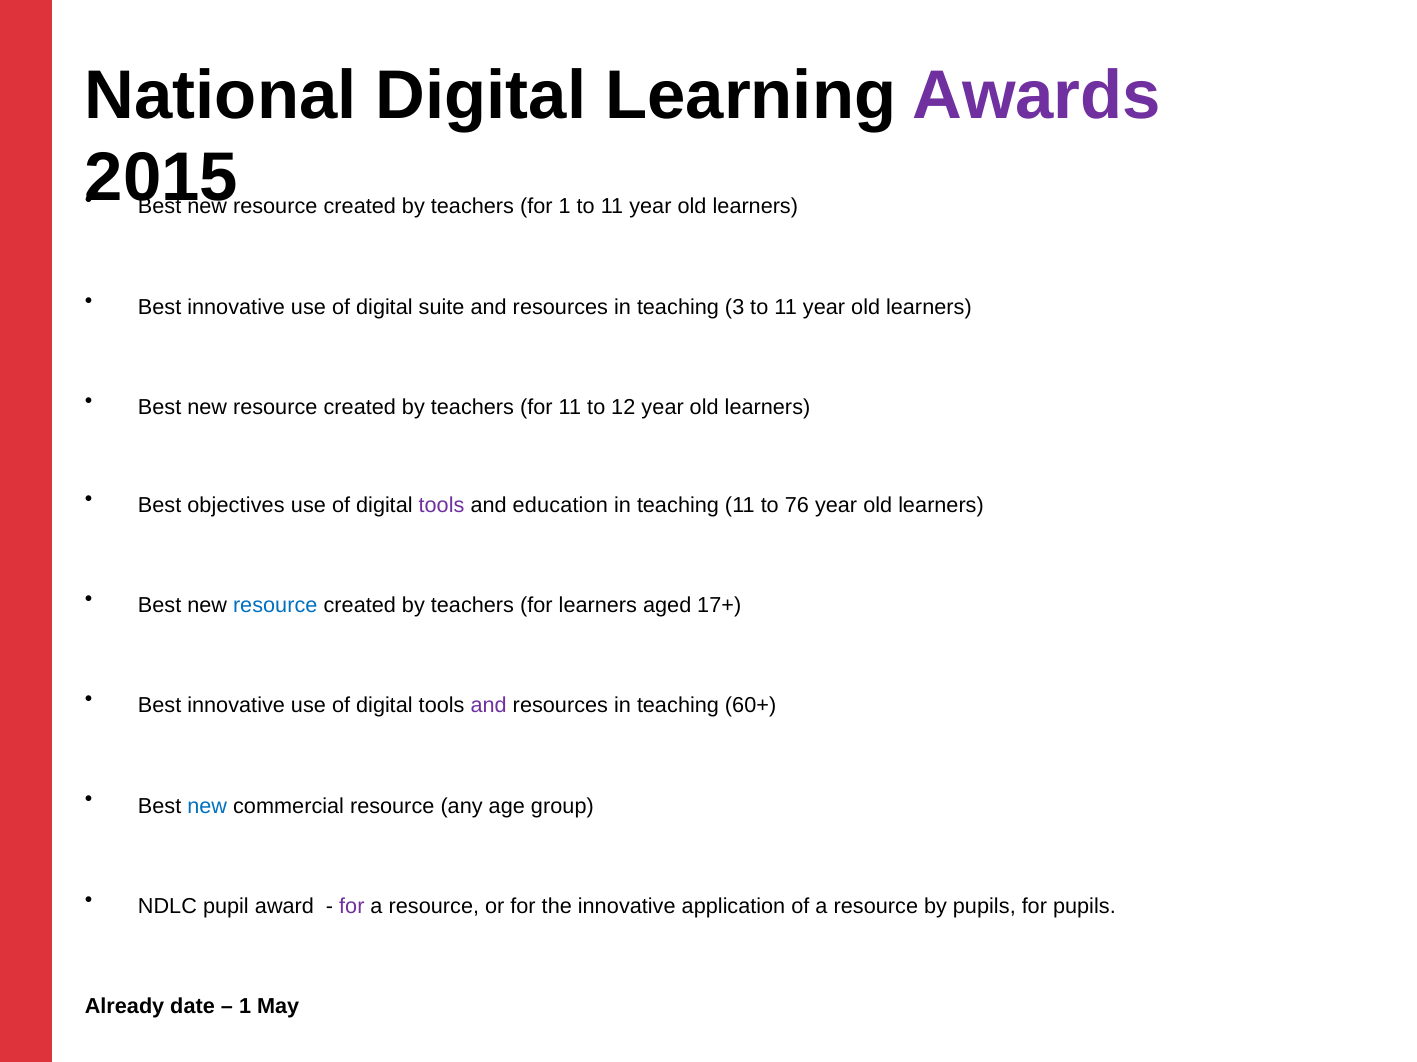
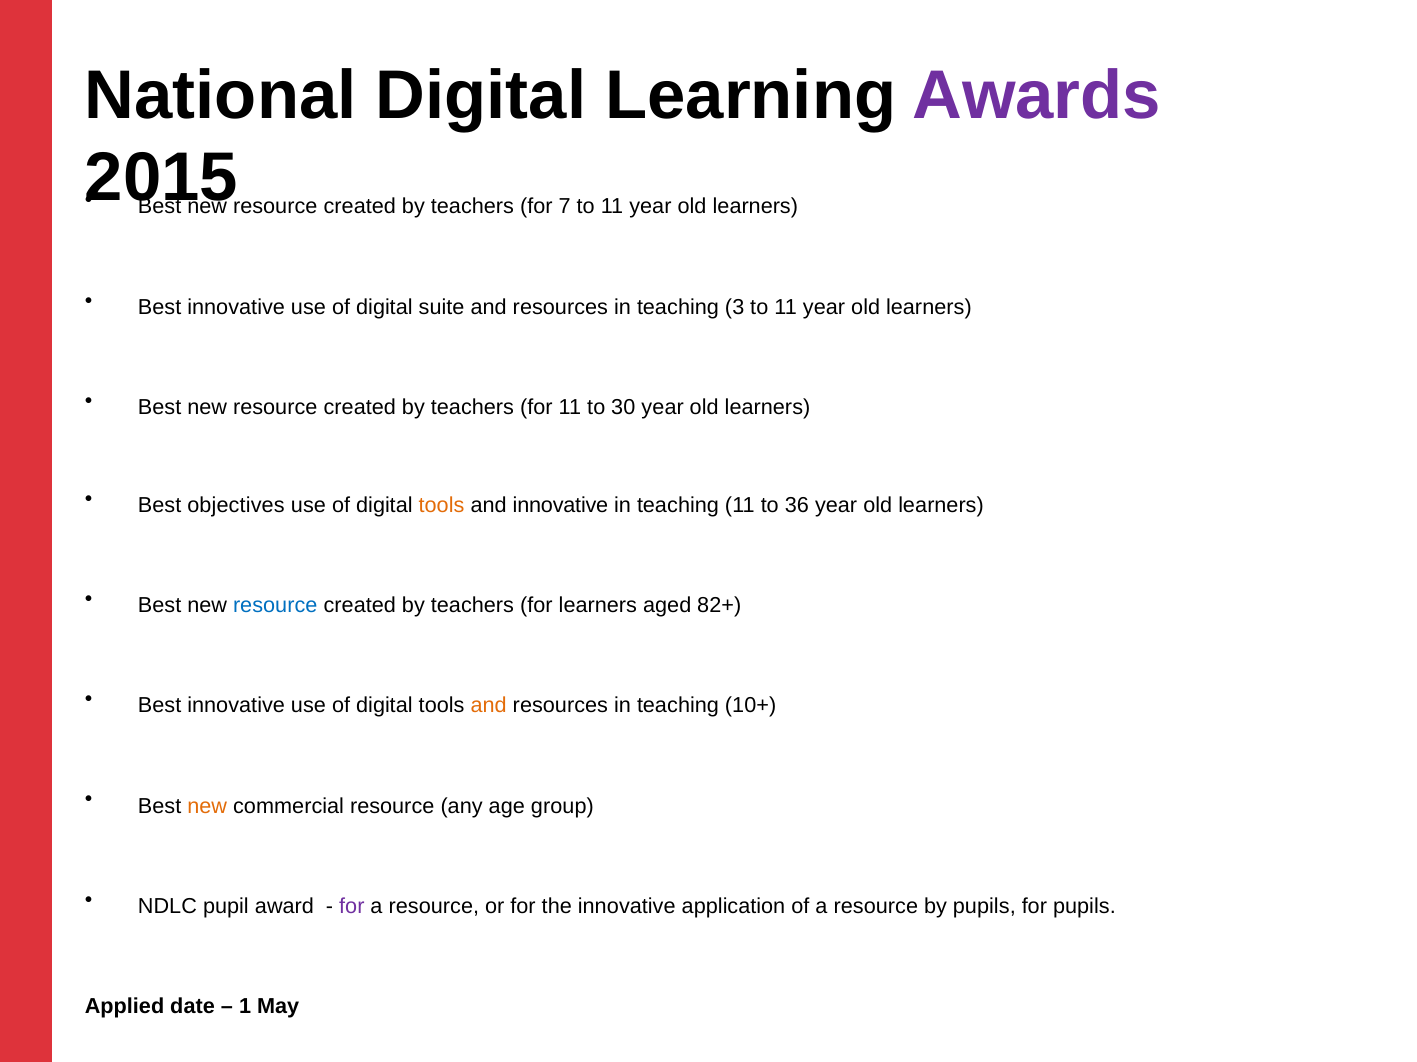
for 1: 1 -> 7 (565, 207)
12: 12 -> 30 (623, 408)
tools colour: purple -> orange (442, 505)
and education: education -> innovative (560, 505)
76: 76 -> 36 (797, 505)
17+: 17+ -> 82+ (719, 606)
and colour: purple -> orange (489, 706)
60+: 60+ -> 10+ (751, 706)
new colour: blue -> orange (207, 806)
Already: Already -> Applied (125, 1007)
